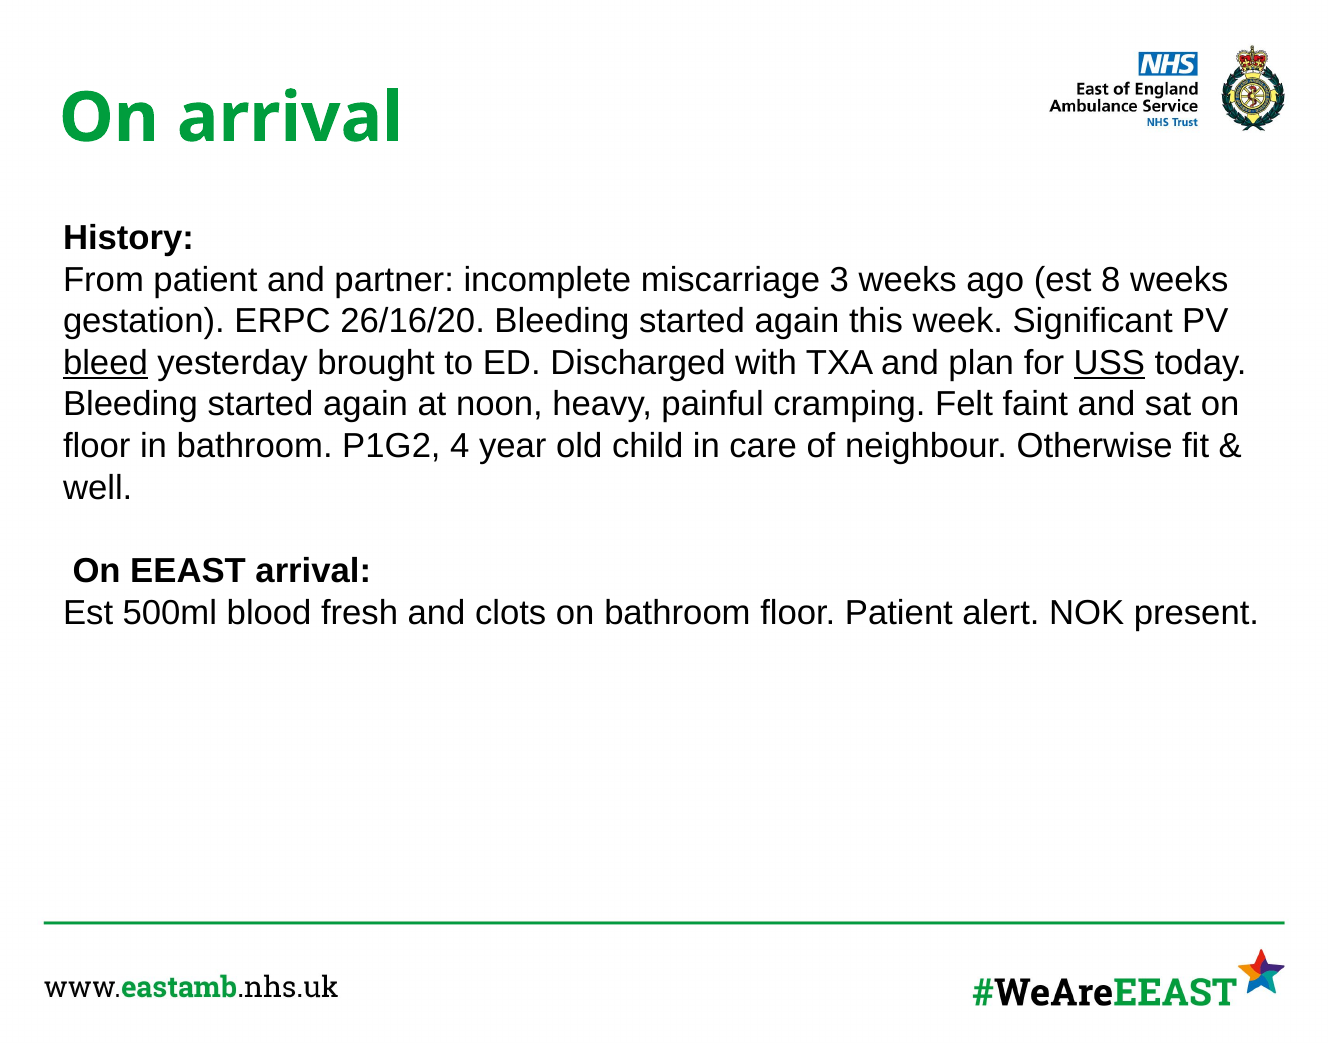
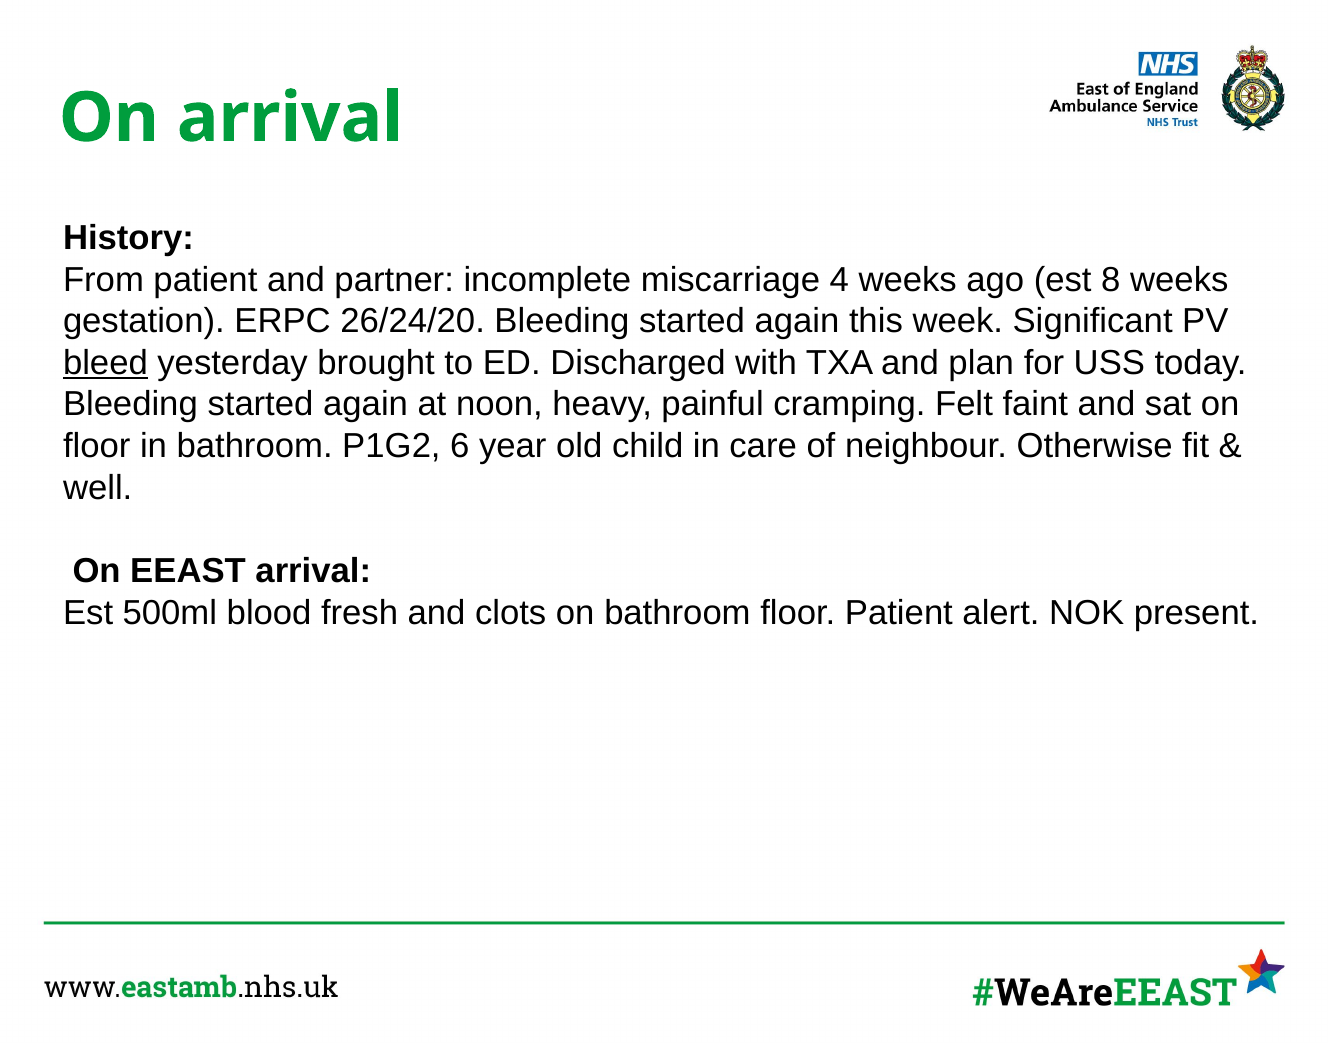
3: 3 -> 4 (839, 280)
26/16/20: 26/16/20 -> 26/24/20 (413, 322)
USS underline: present -> none (1109, 363)
4: 4 -> 6 (460, 446)
